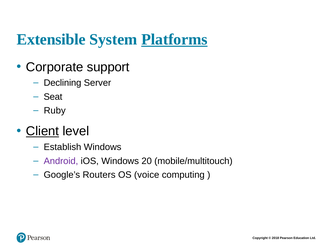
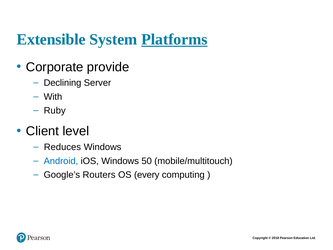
support: support -> provide (108, 67)
Seat: Seat -> With (53, 97)
Client underline: present -> none (42, 131)
Establish: Establish -> Reduces (62, 147)
Android colour: purple -> blue (61, 161)
20: 20 -> 50 (147, 161)
voice: voice -> every (147, 175)
